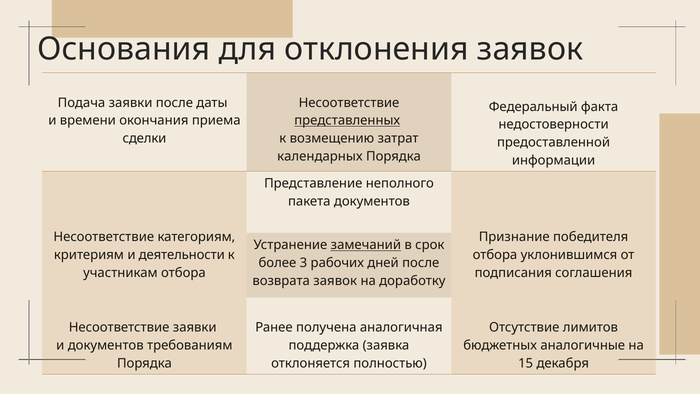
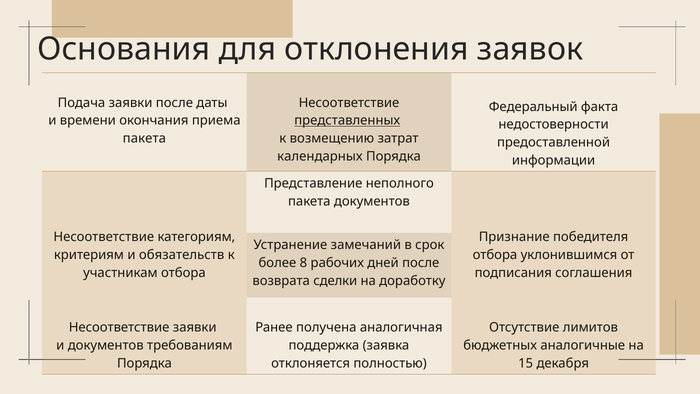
сделки: сделки -> пакета (144, 138)
замечаний underline: present -> none (366, 245)
деятельности: деятельности -> обязательств (182, 255)
3: 3 -> 8 (303, 263)
возврата заявок: заявок -> сделки (335, 281)
